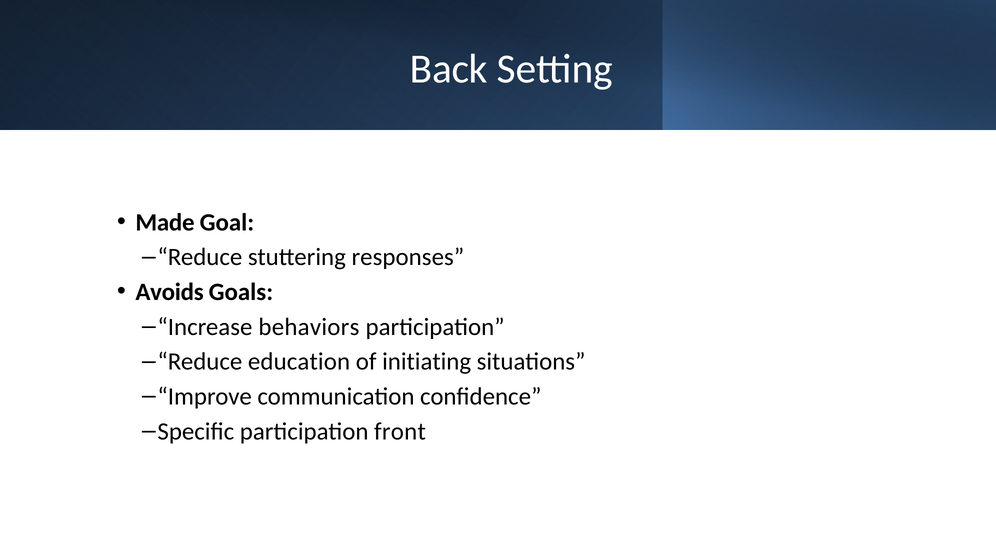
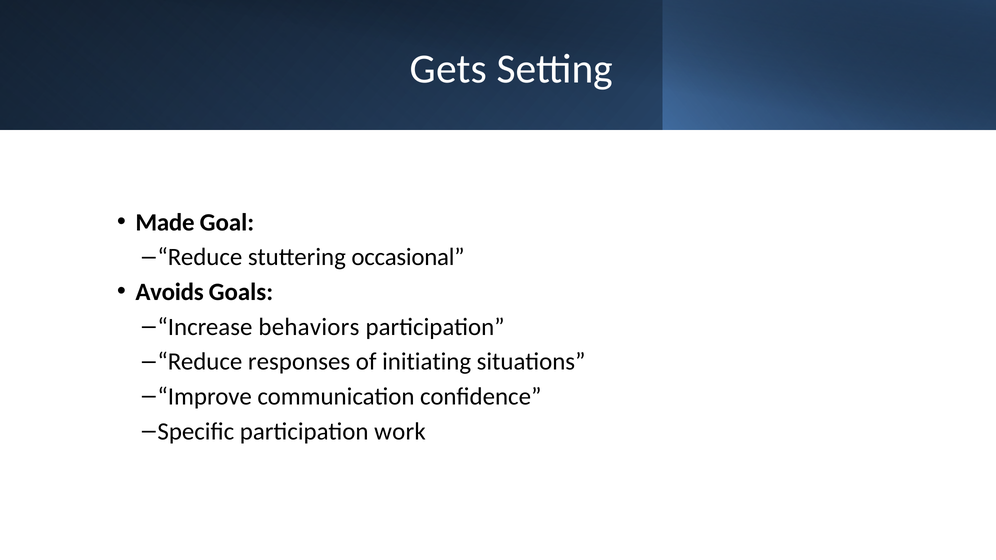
Back: Back -> Gets (449, 69)
responses: responses -> occasional (408, 257)
education: education -> responses (299, 362)
front: front -> work (400, 432)
